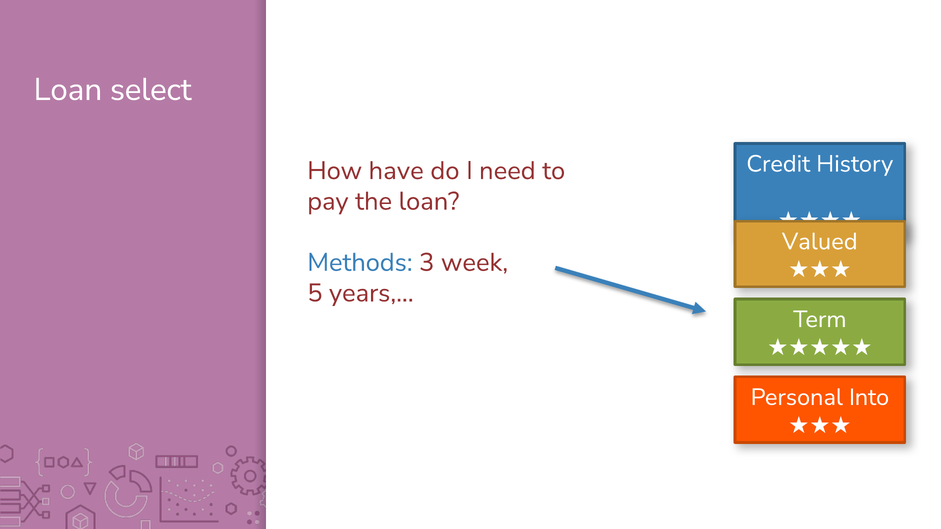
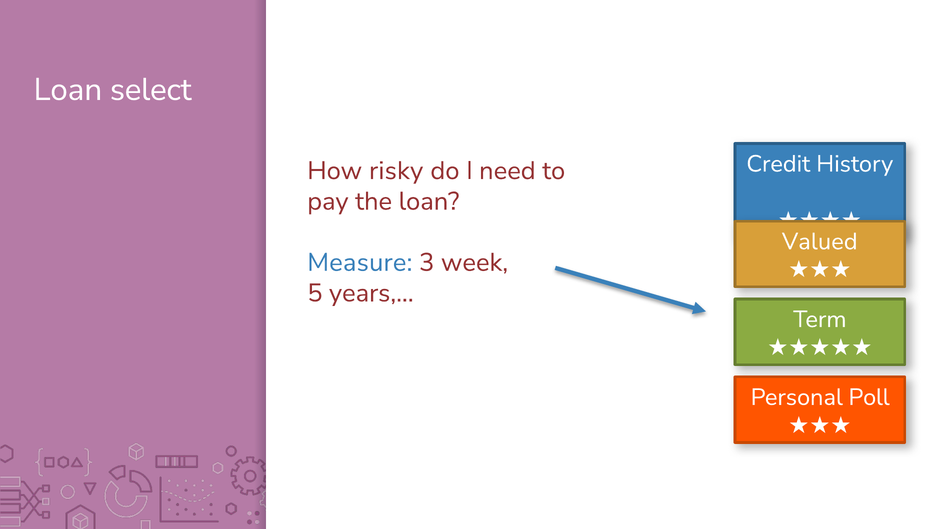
have: have -> risky (396, 171)
Methods: Methods -> Measure (360, 263)
Into: Into -> Poll (869, 397)
